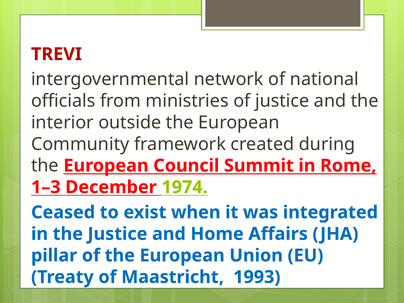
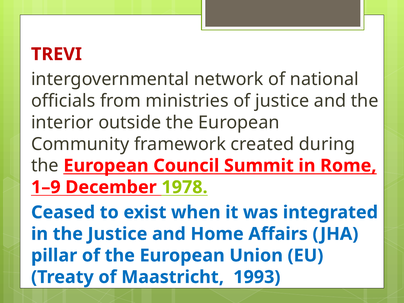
1–3: 1–3 -> 1–9 (46, 187)
1974: 1974 -> 1978 (185, 187)
